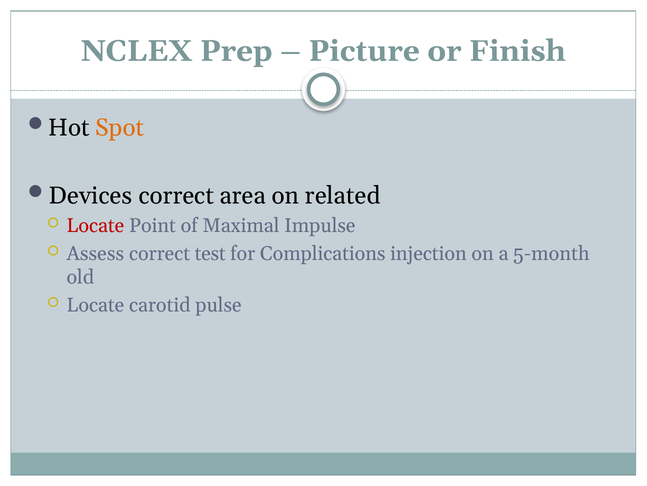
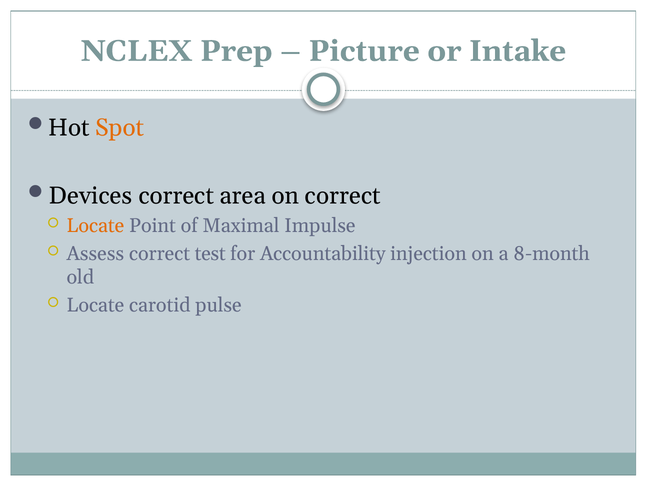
Finish: Finish -> Intake (518, 51)
on related: related -> correct (343, 196)
Locate colour: red -> orange (95, 226)
Complications: Complications -> Accountability (323, 253)
5-month: 5-month -> 8-month (552, 253)
